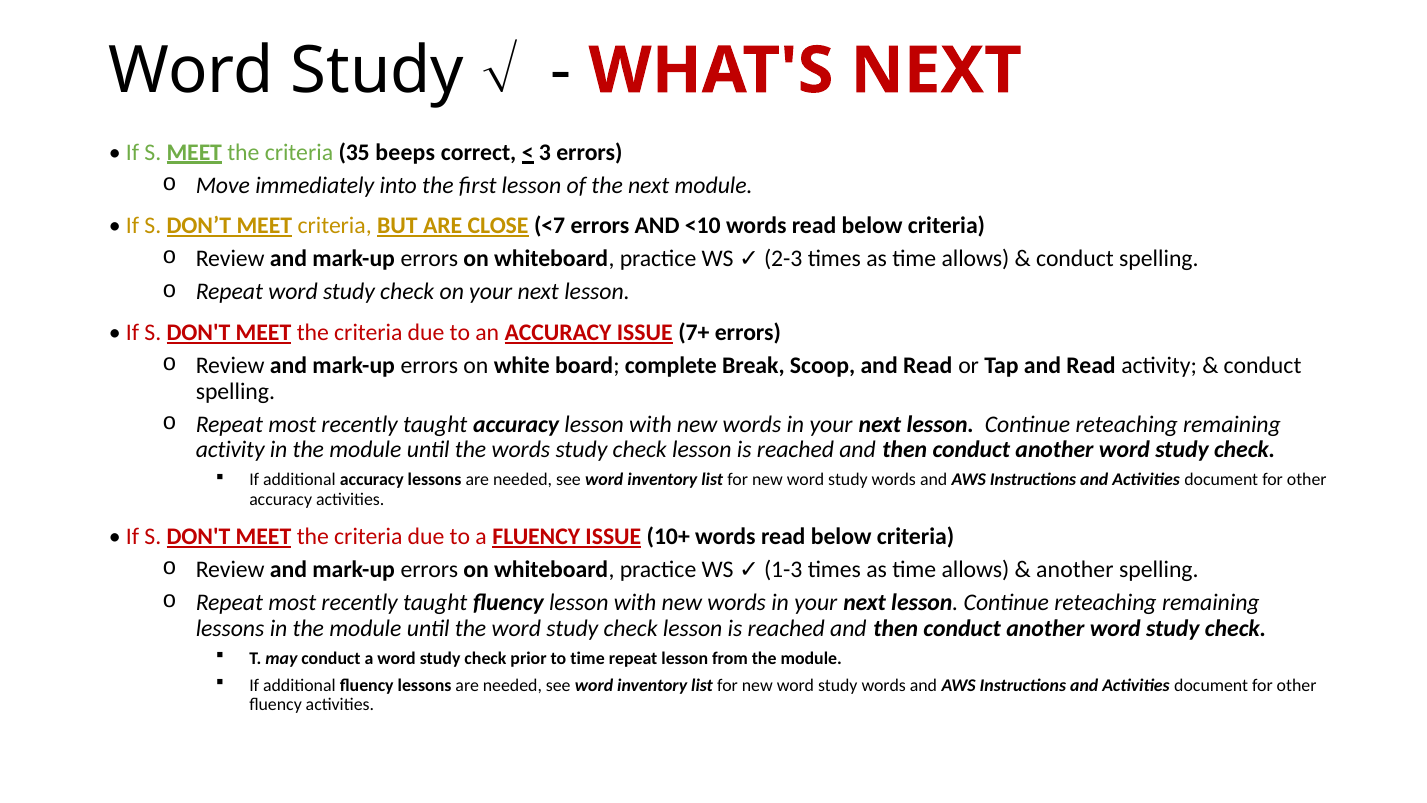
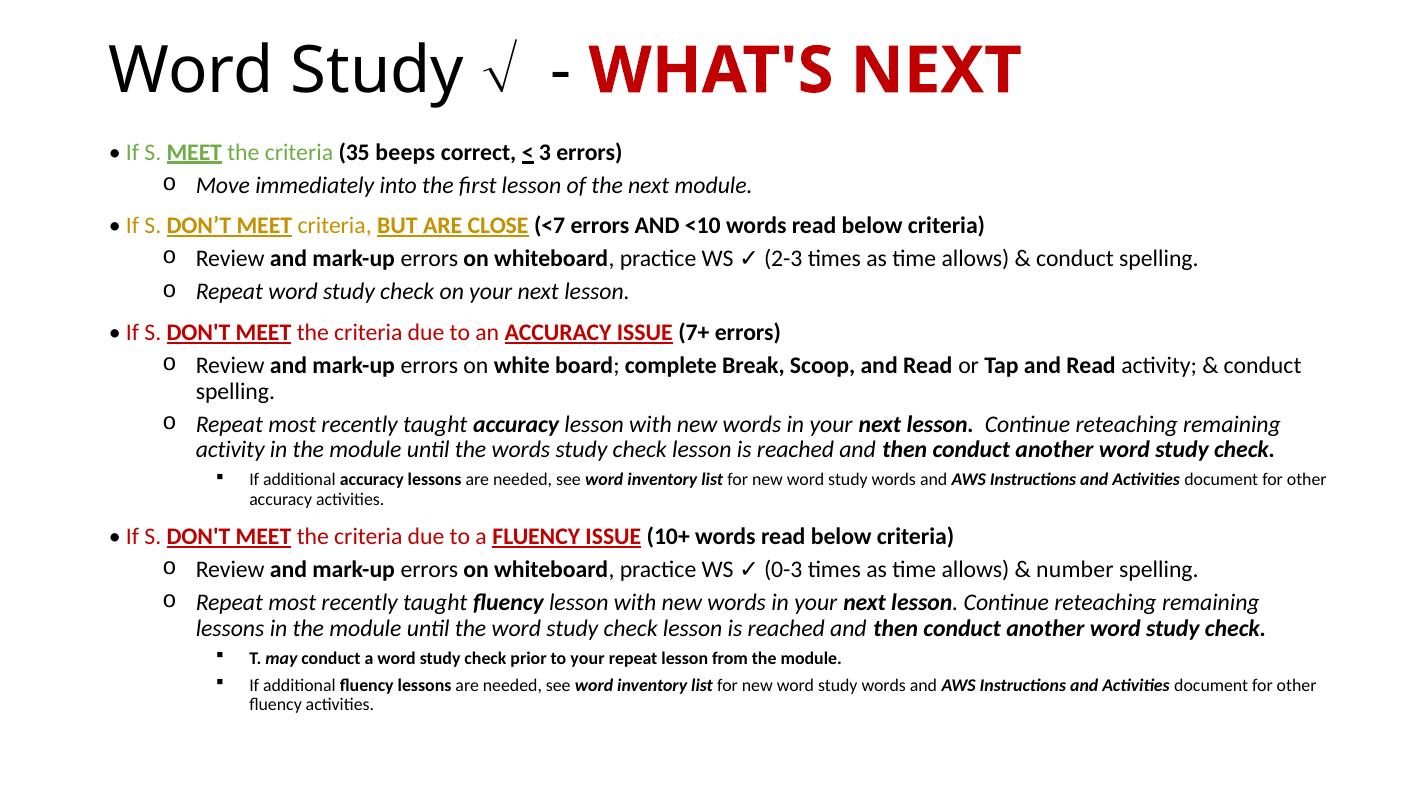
1-3: 1-3 -> 0-3 (783, 569)
another: another -> number (1075, 569)
to time: time -> your (588, 658)
